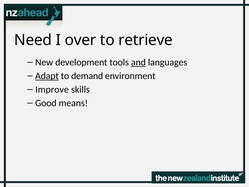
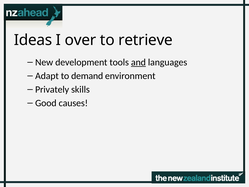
Need: Need -> Ideas (33, 40)
Adapt underline: present -> none (47, 76)
Improve: Improve -> Privately (52, 89)
means: means -> causes (73, 103)
